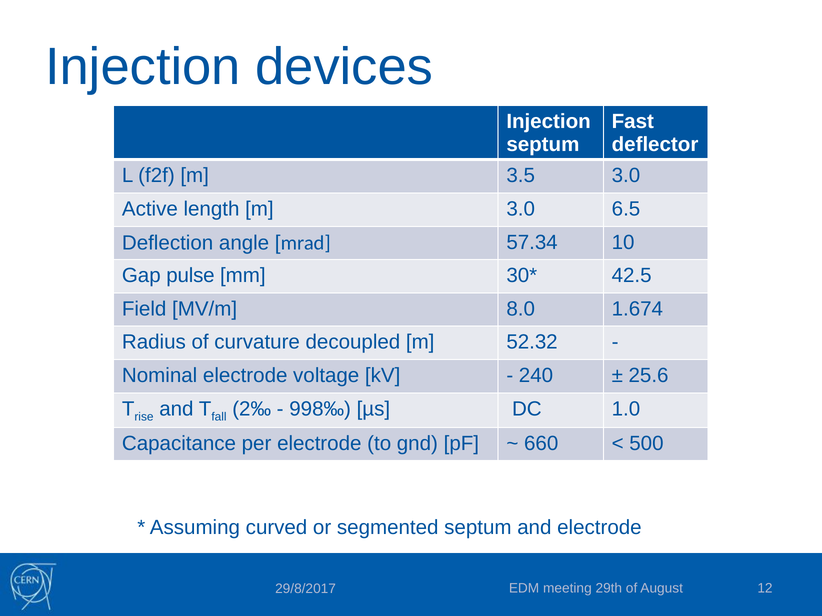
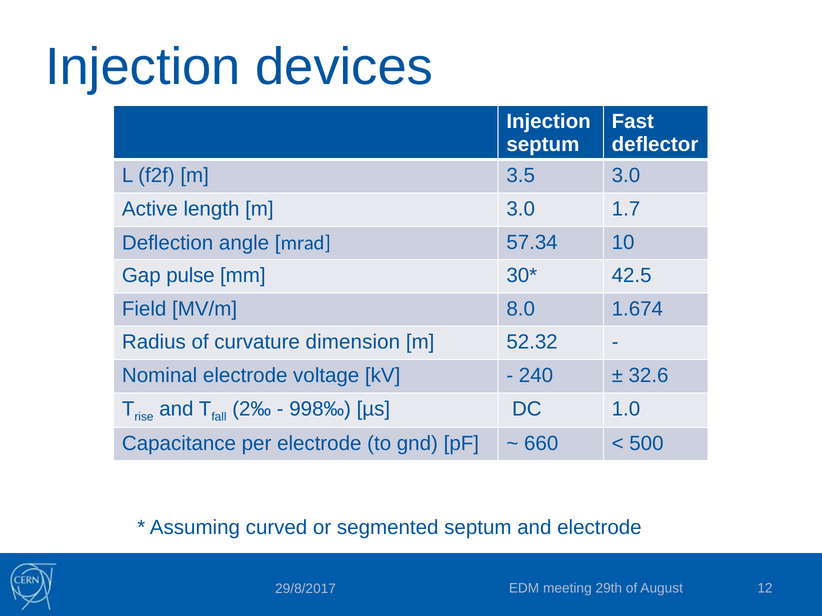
6.5: 6.5 -> 1.7 (626, 209)
decoupled: decoupled -> dimension (353, 342)
25.6: 25.6 -> 32.6 (649, 376)
